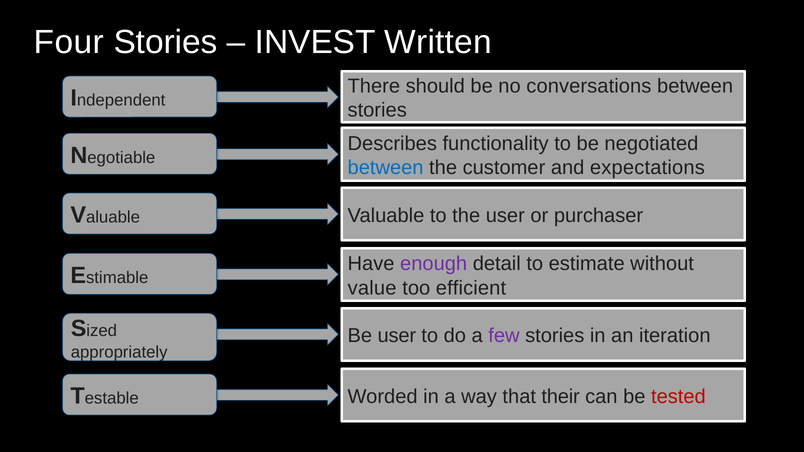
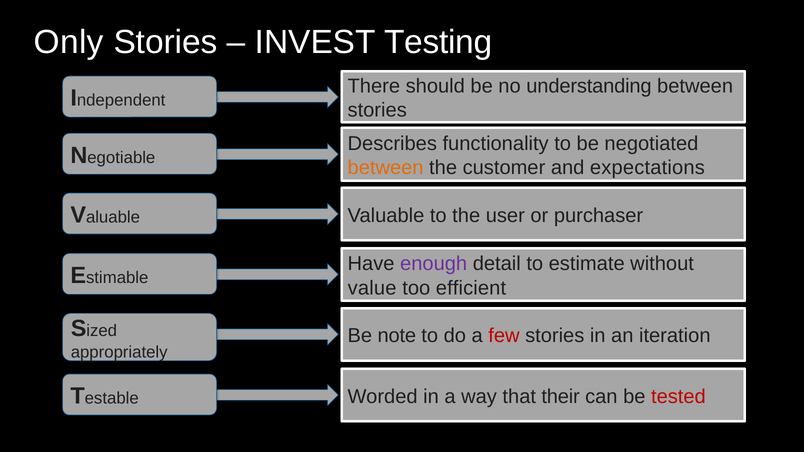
Four: Four -> Only (69, 42)
Written: Written -> Testing (438, 42)
conversations: conversations -> understanding (589, 86)
between colour: blue -> orange (386, 168)
Be user: user -> note (397, 336)
few colour: purple -> red (504, 336)
